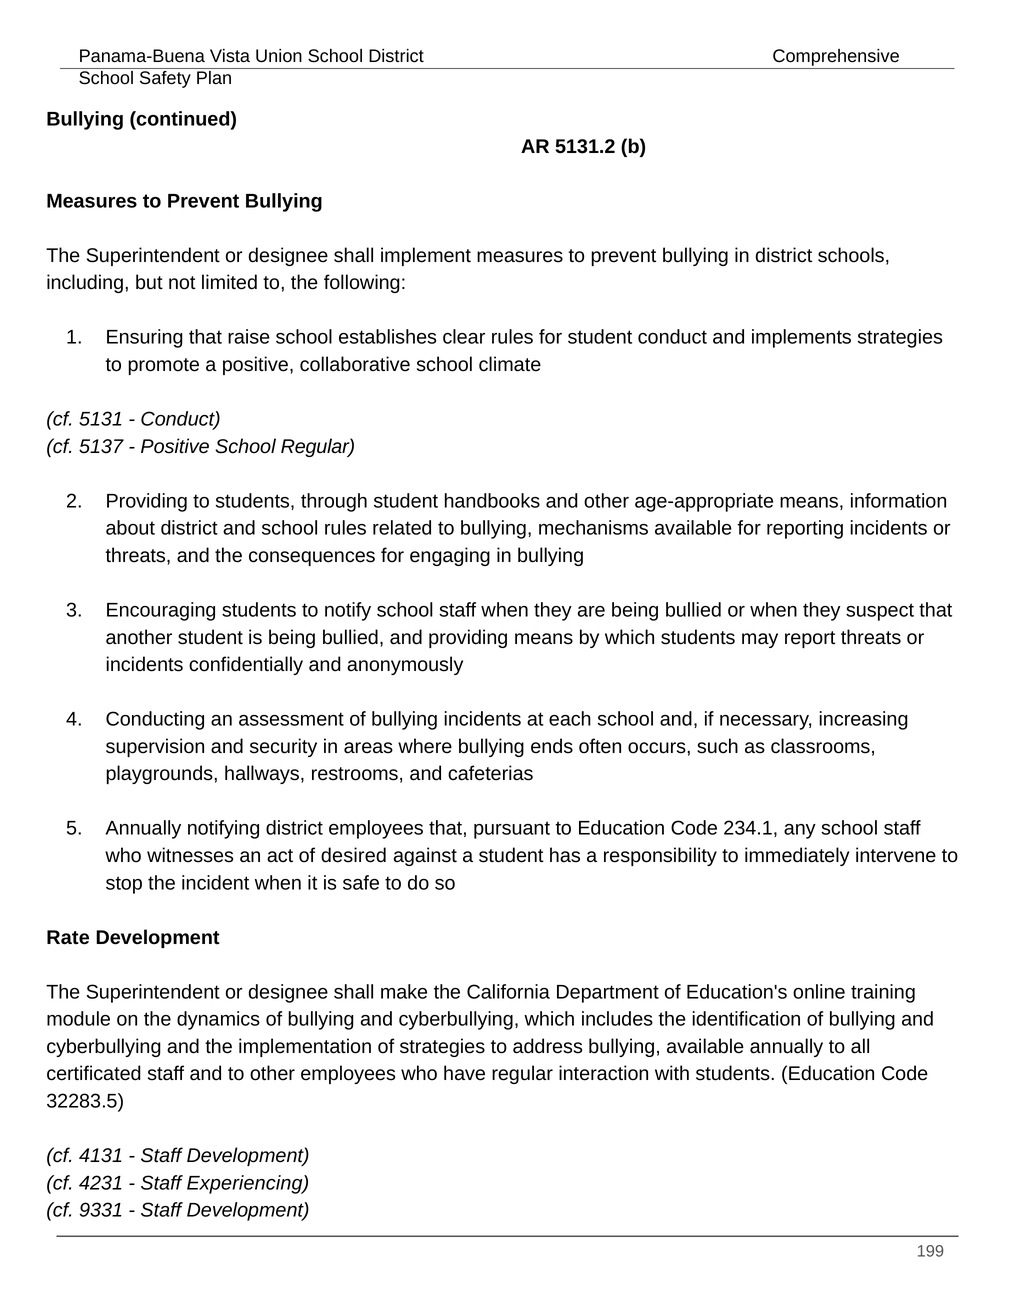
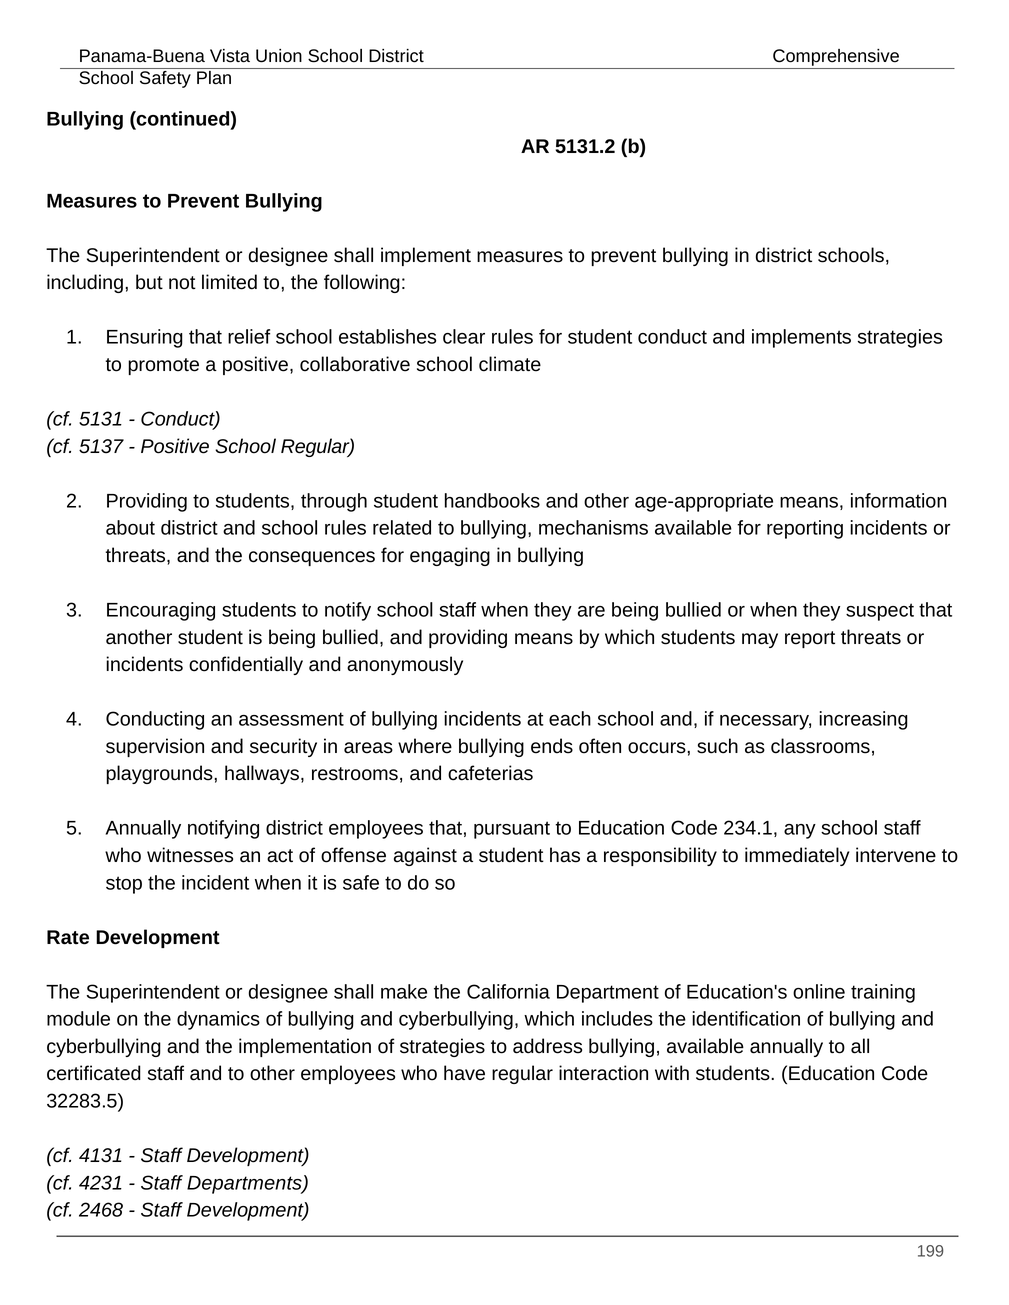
raise: raise -> relief (249, 338)
desired: desired -> offense (354, 856)
Experiencing: Experiencing -> Departments (248, 1184)
9331: 9331 -> 2468 (101, 1211)
